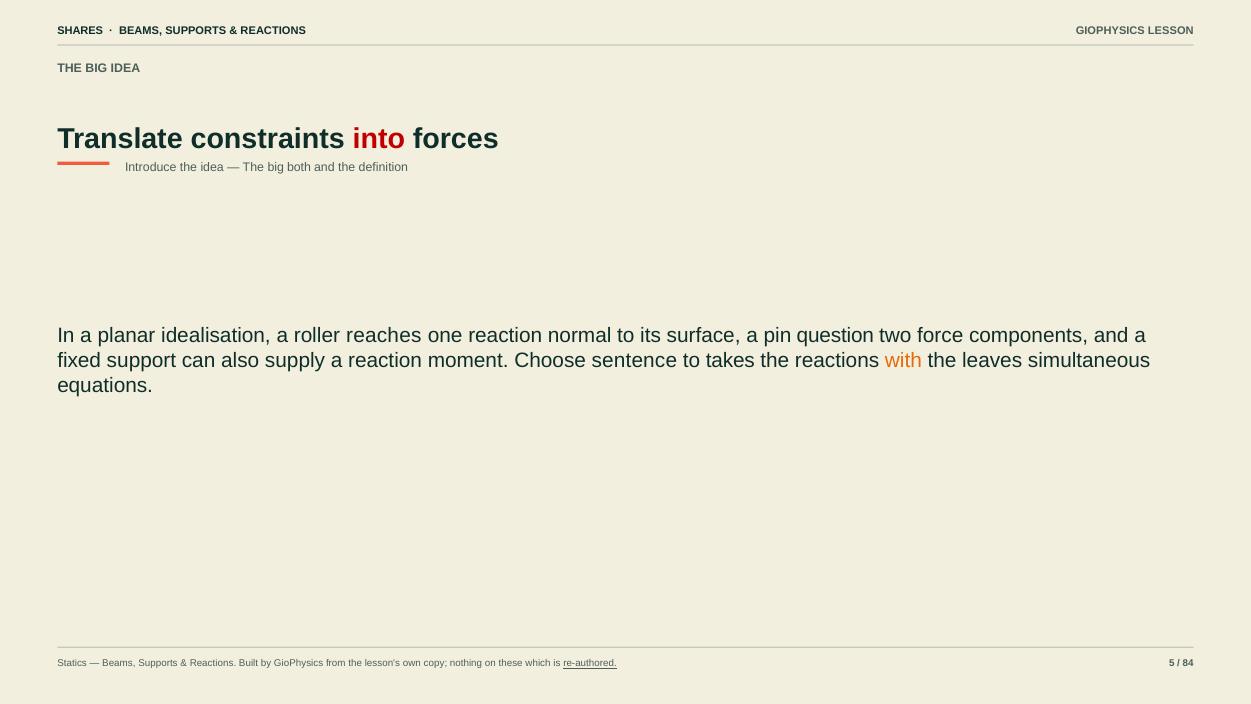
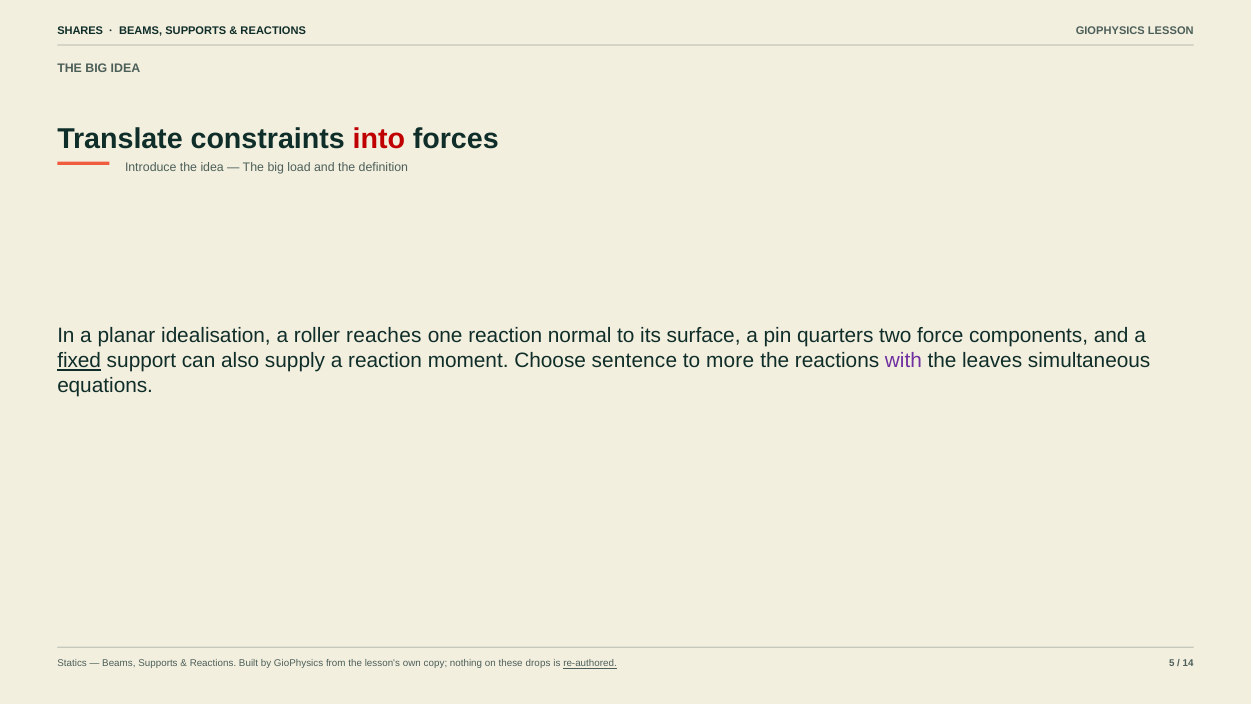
both: both -> load (299, 167)
question: question -> quarters (835, 336)
fixed underline: none -> present (79, 361)
takes: takes -> more (730, 361)
with colour: orange -> purple (903, 361)
which: which -> drops (538, 663)
84: 84 -> 14 (1188, 663)
